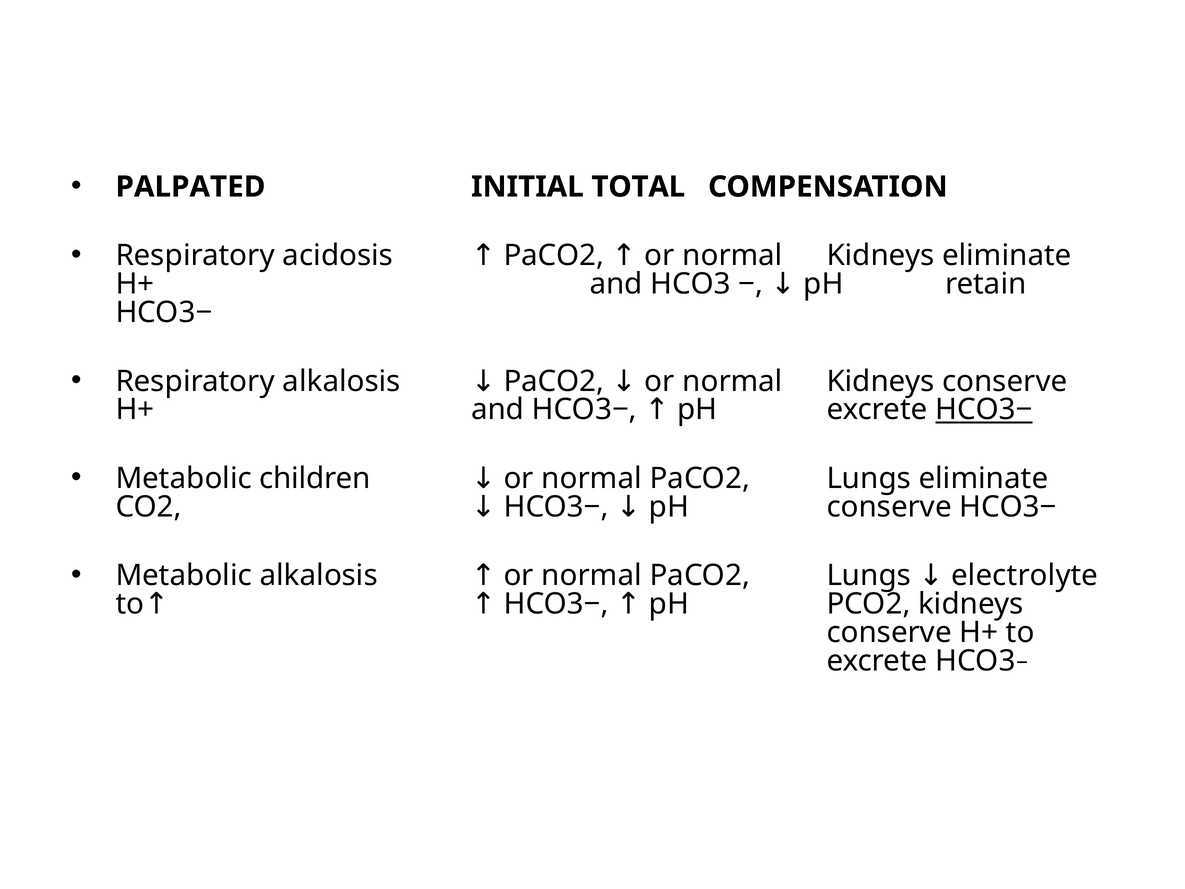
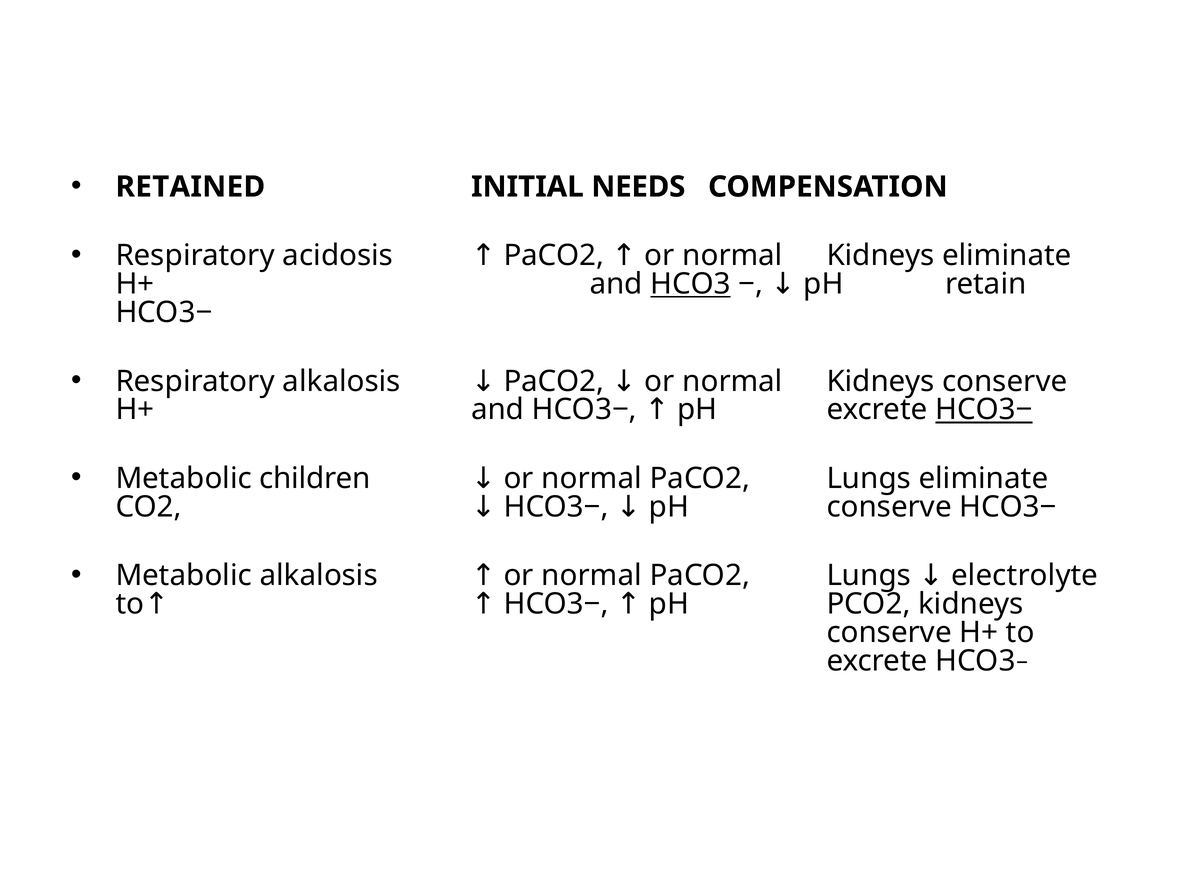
PALPATED: PALPATED -> RETAINED (190, 187)
TOTAL: TOTAL -> NEEDS (638, 187)
HCO3 underline: none -> present (691, 284)
